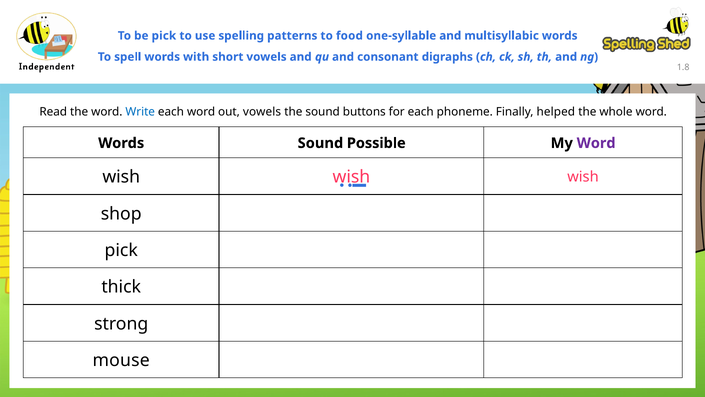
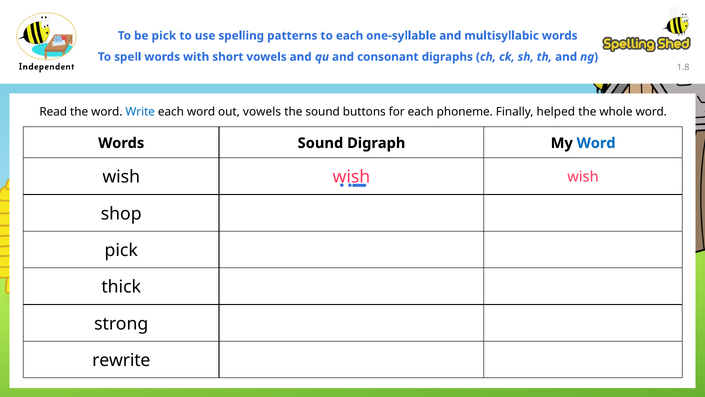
to food: food -> each (350, 36)
Possible: Possible -> Digraph (376, 143)
Word colour: purple -> blue (596, 143)
mouse: mouse -> rewrite (121, 360)
